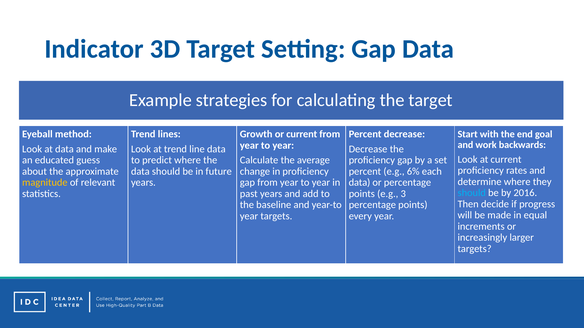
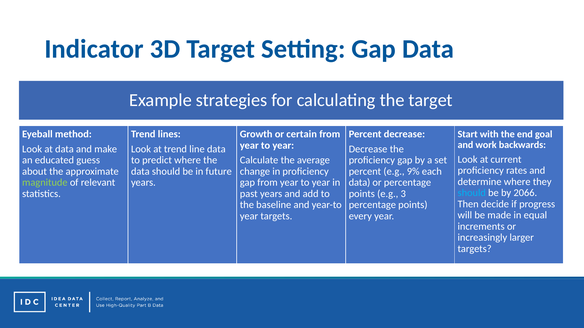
or current: current -> certain (302, 134)
6%: 6% -> 9% (413, 172)
magnitude colour: yellow -> light green (45, 183)
2016: 2016 -> 2066 (525, 193)
